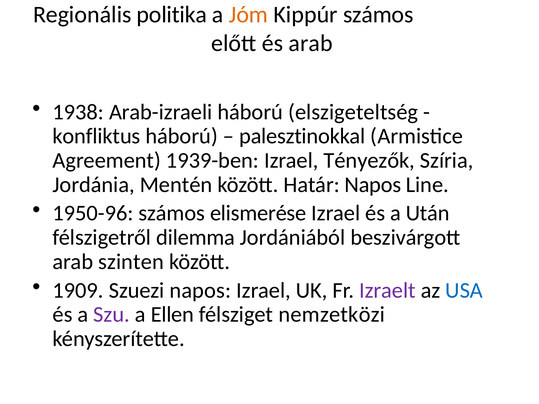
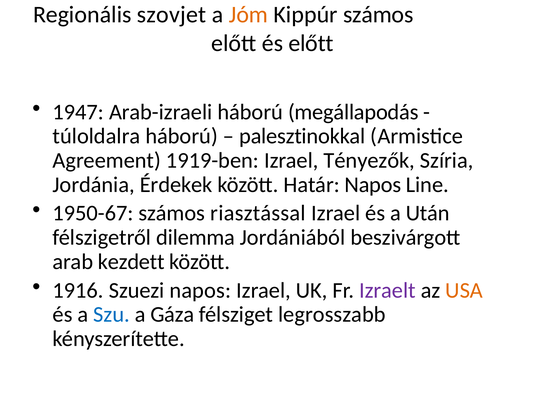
politika: politika -> szovjet (172, 15)
és arab: arab -> előtt (311, 43)
1938: 1938 -> 1947 (78, 112)
elszigeteltség: elszigeteltség -> megállapodás (353, 112)
konfliktus: konfliktus -> túloldalra (96, 136)
1939-ben: 1939-ben -> 1919-ben (212, 161)
Mentén: Mentén -> Érdekek (176, 185)
1950-96: 1950-96 -> 1950-67 (93, 213)
elismerése: elismerése -> riasztással (258, 213)
szinten: szinten -> kezdett (131, 262)
1909: 1909 -> 1916 (78, 290)
USA colour: blue -> orange (464, 290)
Szu colour: purple -> blue (112, 315)
Ellen: Ellen -> Gáza (172, 315)
nemzetközi: nemzetközi -> legrosszabb (332, 315)
